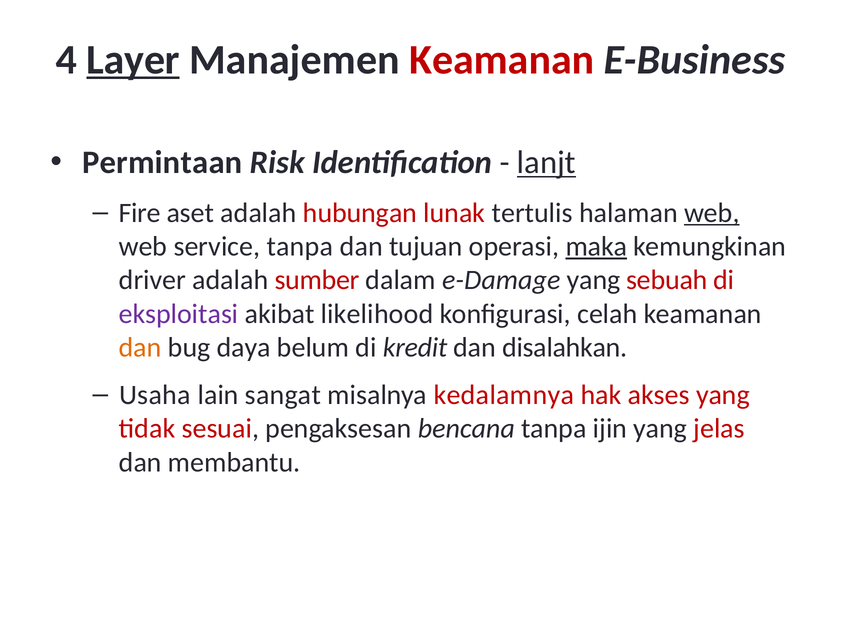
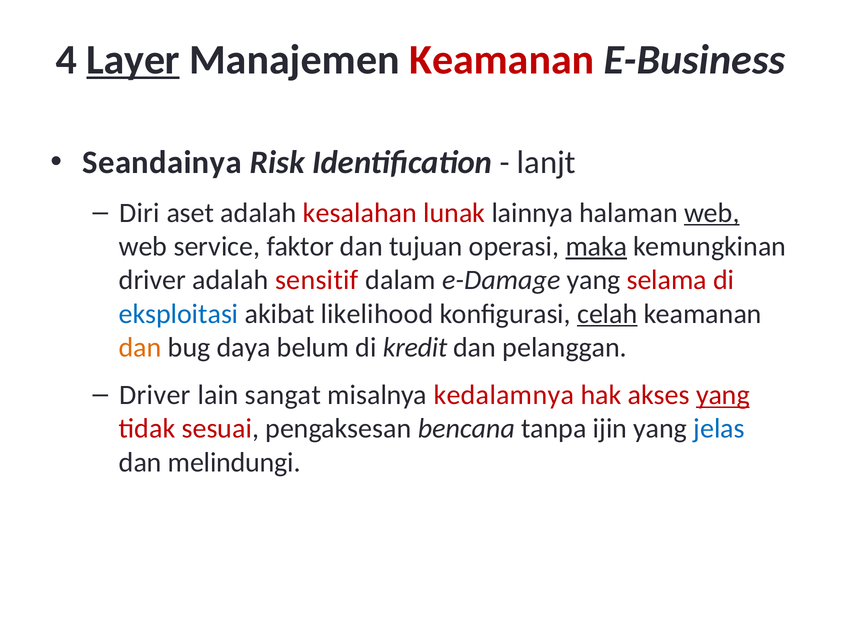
Permintaan: Permintaan -> Seandainya (162, 163)
lanjt underline: present -> none (546, 163)
Fire: Fire -> Diri (139, 213)
hubungan: hubungan -> kesalahan (360, 213)
tertulis: tertulis -> lainnya (532, 213)
service tanpa: tanpa -> faktor (300, 246)
sumber: sumber -> sensitif (317, 280)
sebuah: sebuah -> selama (667, 280)
eksploitasi colour: purple -> blue (179, 314)
celah underline: none -> present (607, 314)
disalahkan: disalahkan -> pelanggan (565, 347)
Usaha: Usaha -> Driver (155, 395)
yang underline: none -> present (723, 395)
jelas colour: red -> blue (719, 429)
membantu: membantu -> melindungi (234, 462)
